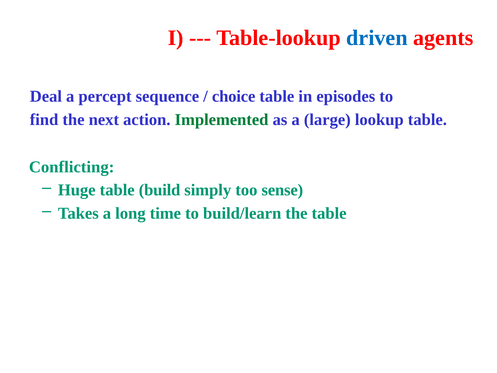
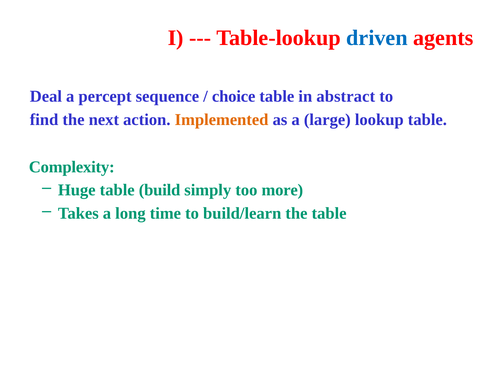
episodes: episodes -> abstract (346, 96)
Implemented colour: green -> orange (222, 120)
Conflicting: Conflicting -> Complexity (72, 167)
sense: sense -> more (282, 190)
